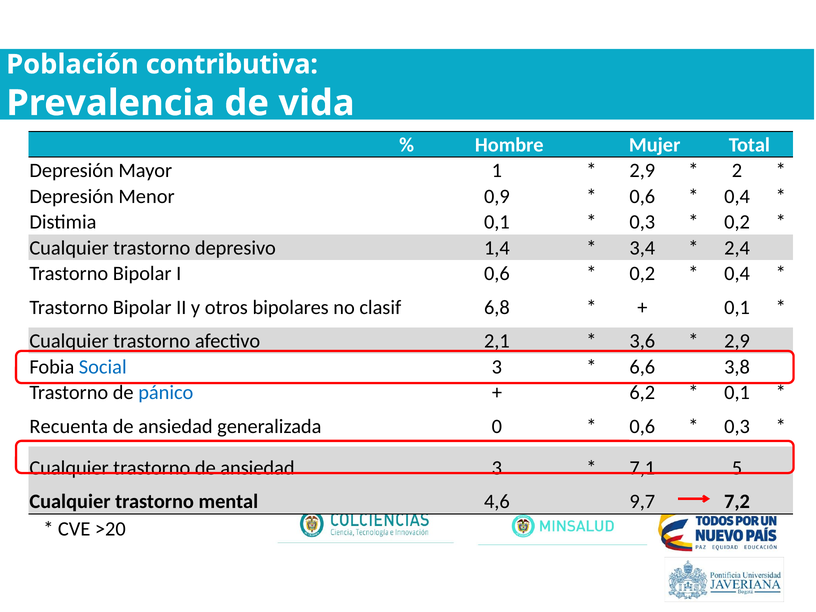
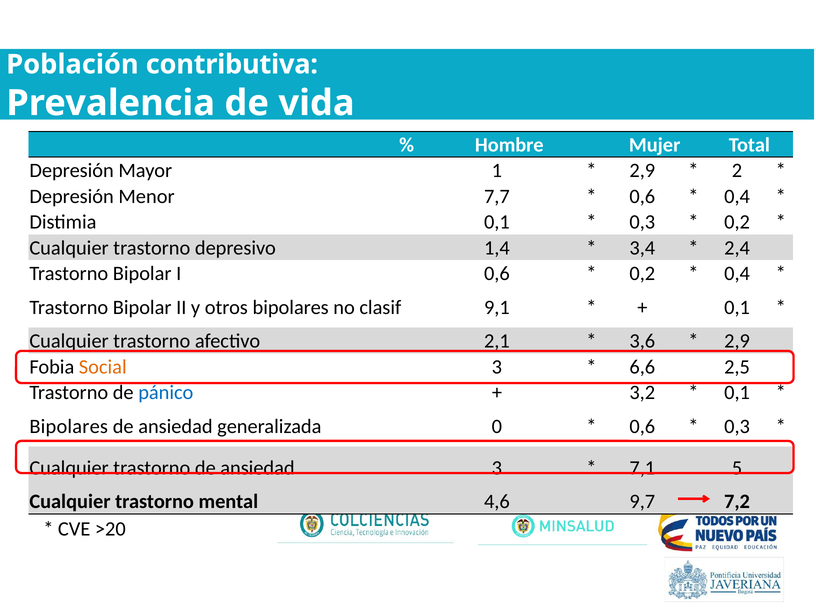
0,9: 0,9 -> 7,7 (497, 196)
6,8: 6,8 -> 9,1 (497, 307)
Social colour: blue -> orange (103, 367)
3,8: 3,8 -> 2,5 (737, 367)
6,2: 6,2 -> 3,2 (642, 393)
Recuenta: Recuenta -> Bipolares (69, 426)
